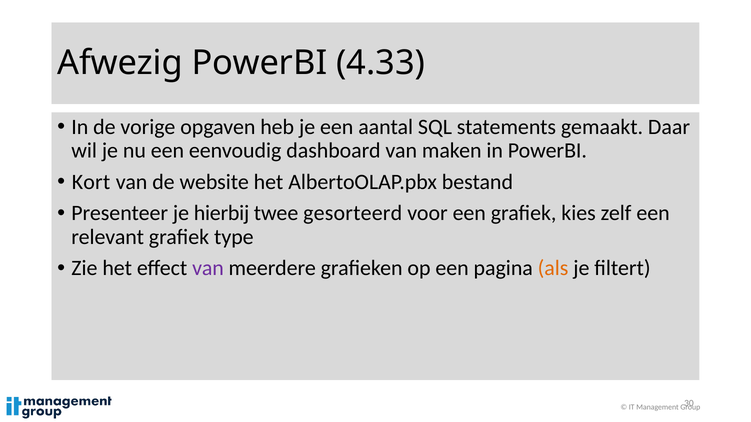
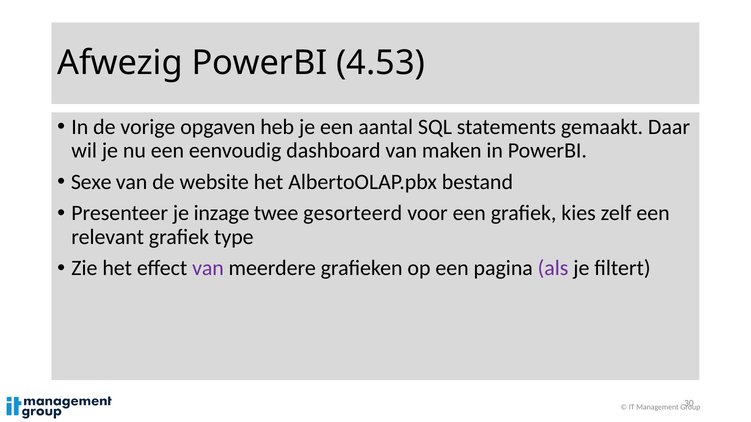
4.33: 4.33 -> 4.53 (381, 63)
Kort: Kort -> Sexe (91, 182)
hierbij: hierbij -> inzage (222, 213)
als colour: orange -> purple (553, 268)
